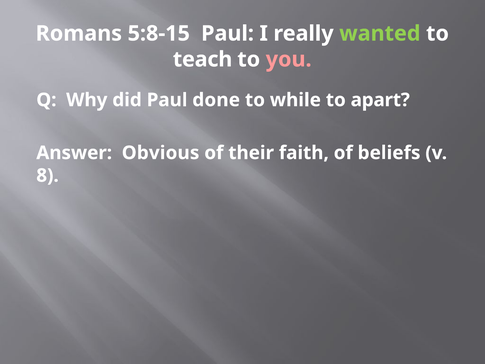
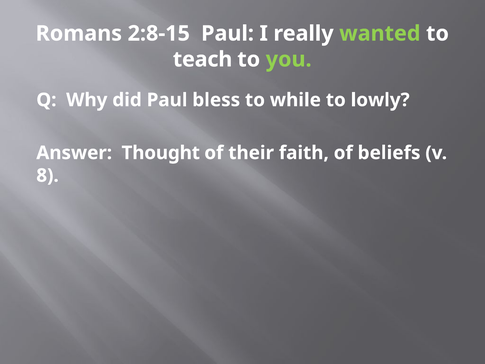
5:8-15: 5:8-15 -> 2:8-15 (159, 33)
you colour: pink -> light green (289, 59)
done: done -> bless (216, 100)
apart: apart -> lowly (380, 100)
Obvious: Obvious -> Thought (161, 153)
